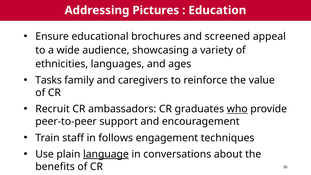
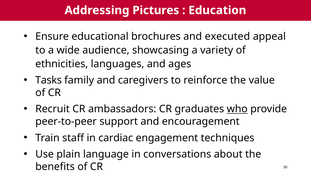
screened: screened -> executed (227, 37)
follows: follows -> cardiac (116, 138)
language underline: present -> none (106, 154)
